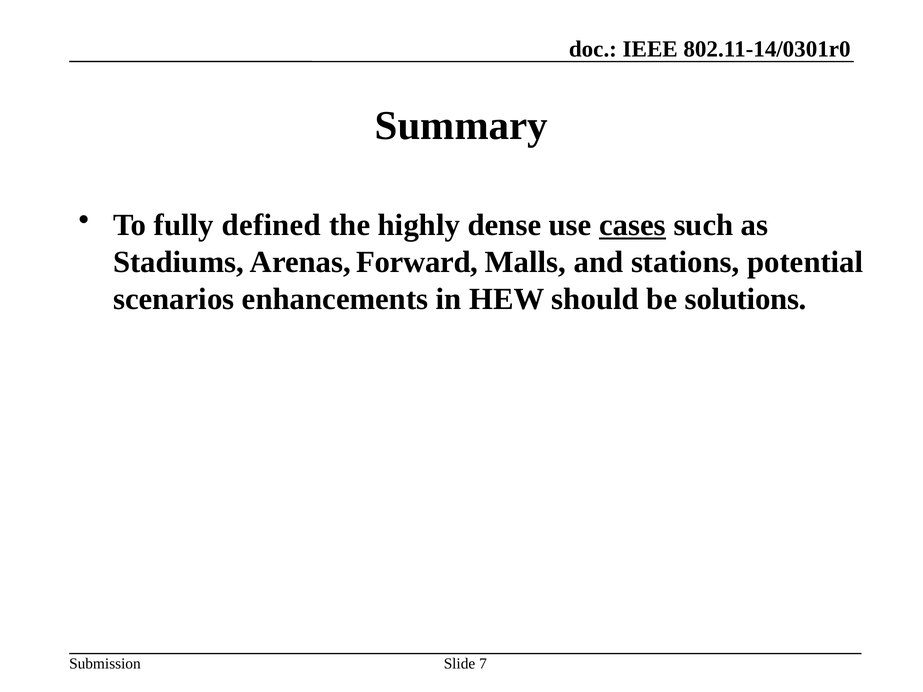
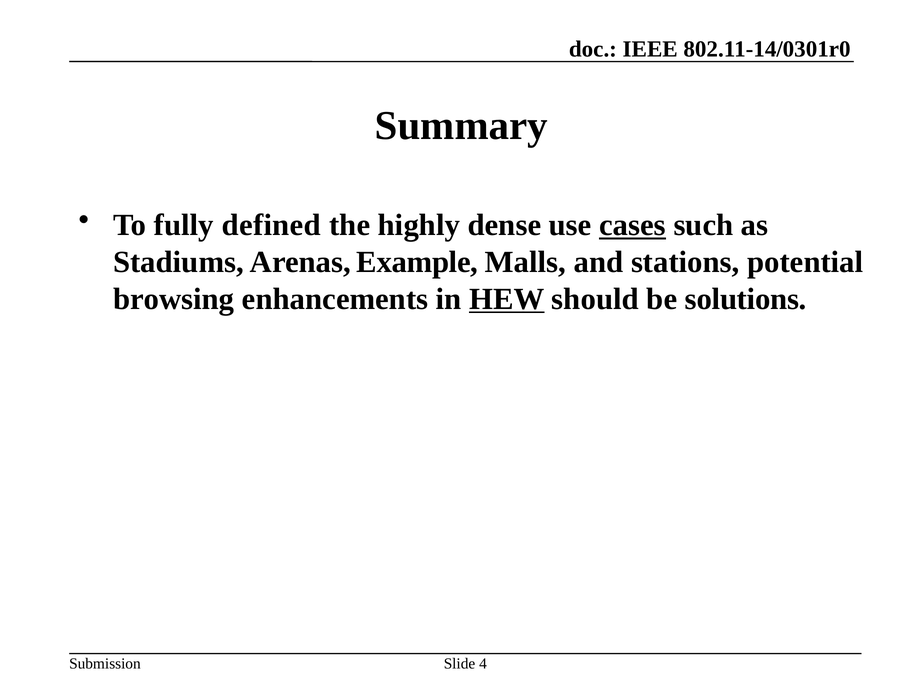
Forward: Forward -> Example (417, 262)
scenarios: scenarios -> browsing (174, 299)
HEW underline: none -> present (507, 299)
7: 7 -> 4 (483, 664)
